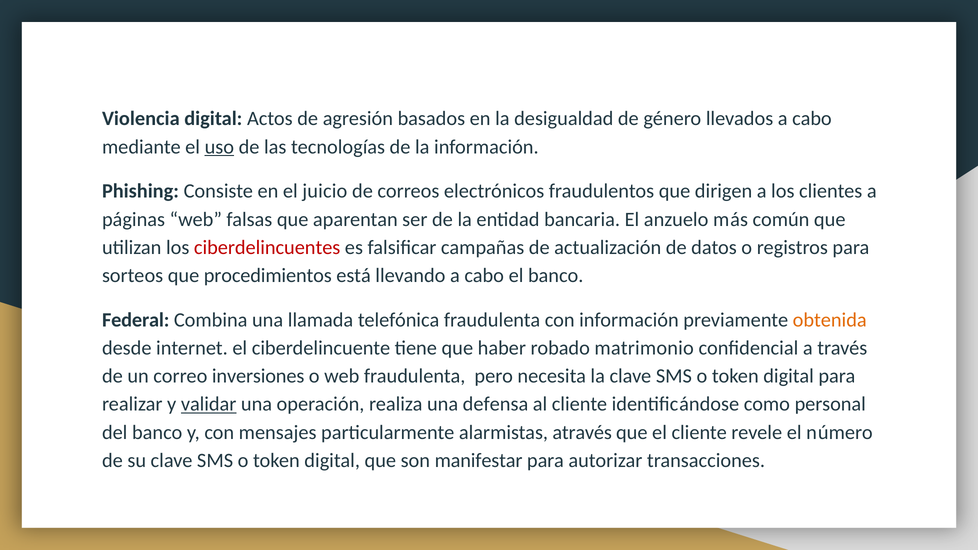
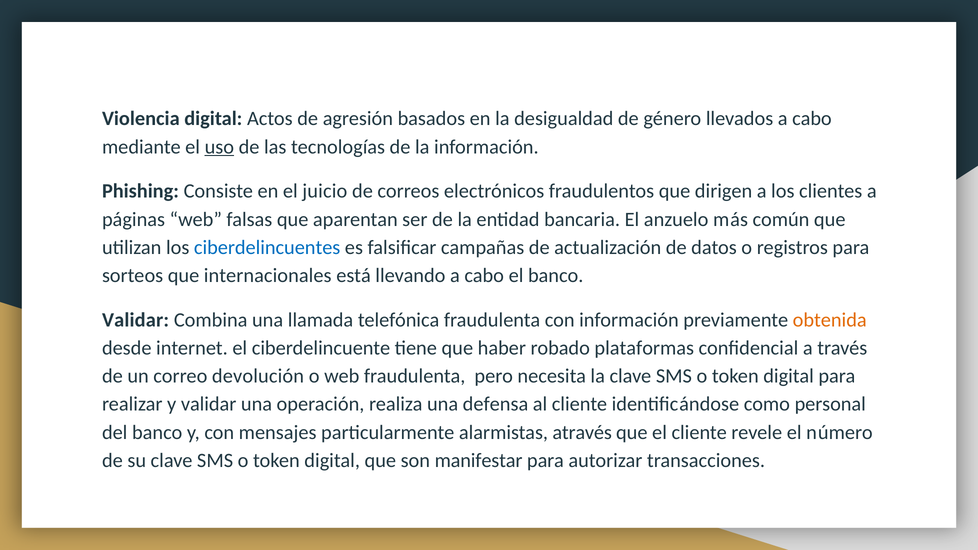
ciberdelincuentes colour: red -> blue (267, 247)
procedimientos: procedimientos -> internacionales (268, 276)
Federal: Federal -> Validar (136, 320)
matrimonio: matrimonio -> plataformas (644, 348)
inversiones: inversiones -> devolución (258, 376)
validar underline: present -> none (209, 404)
